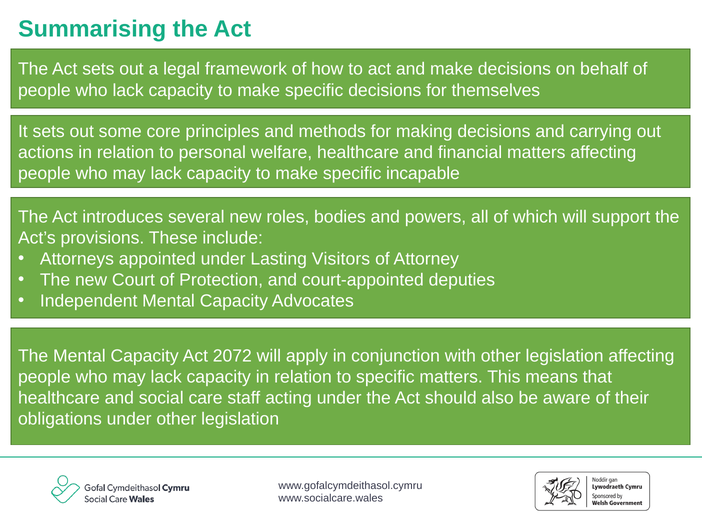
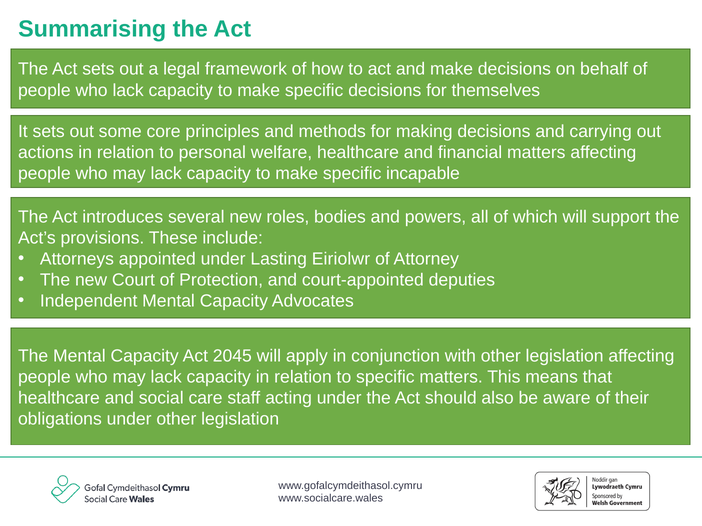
Visitors: Visitors -> Eiriolwr (341, 259)
2072: 2072 -> 2045 (232, 356)
